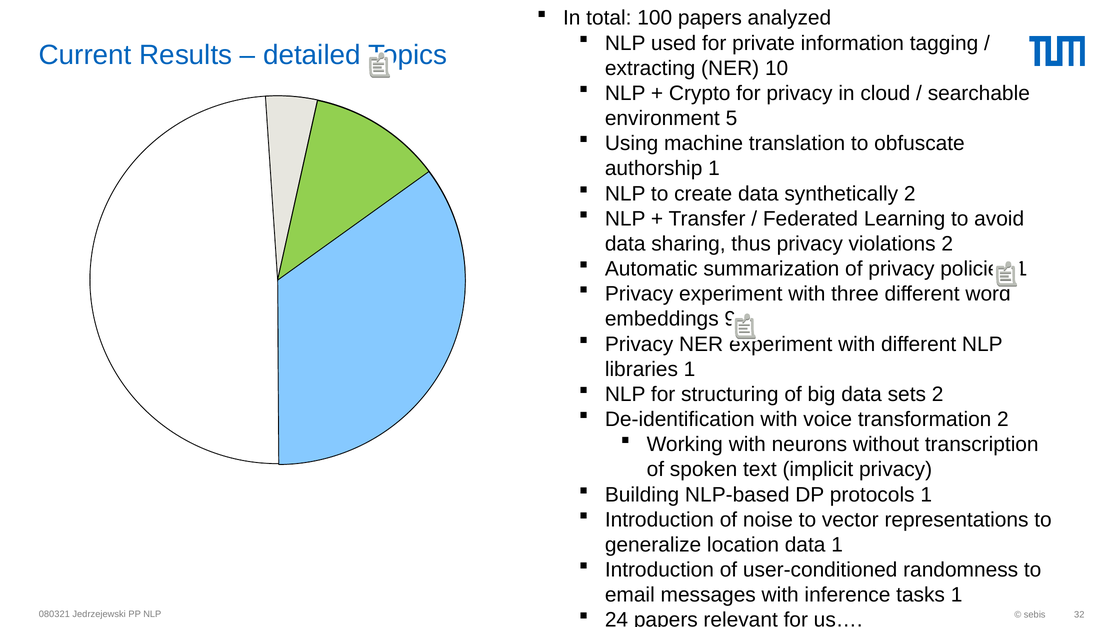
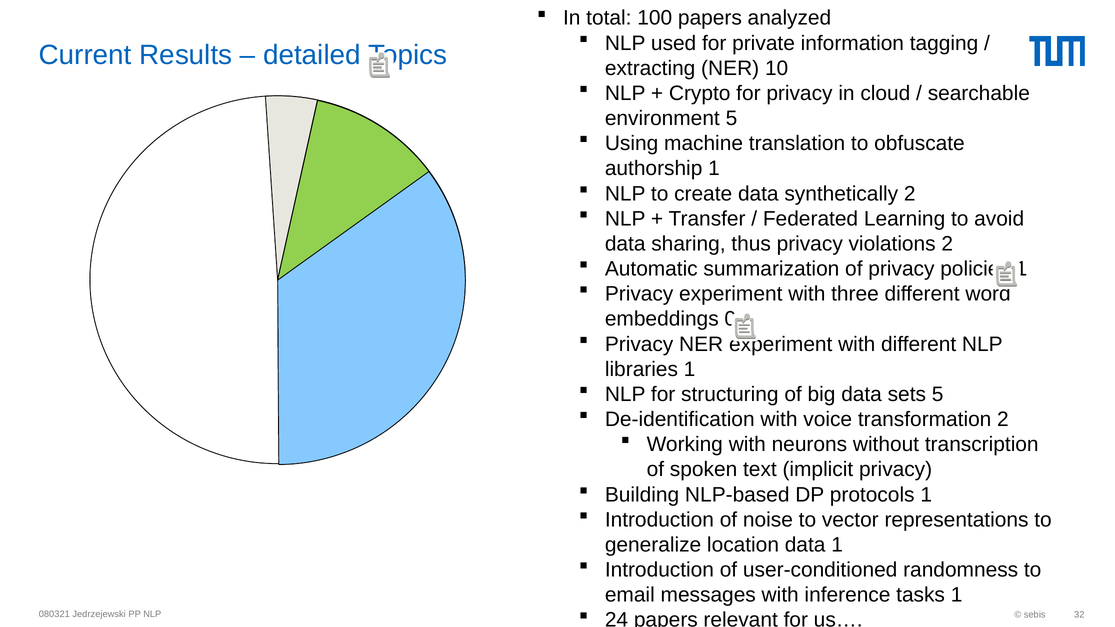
9: 9 -> 0 (730, 319)
sets 2: 2 -> 5 (938, 394)
